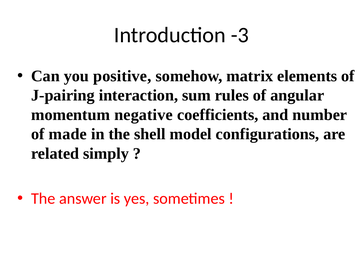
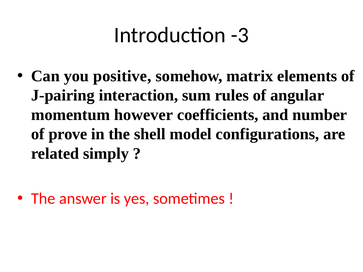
negative: negative -> however (144, 115)
made: made -> prove (68, 134)
